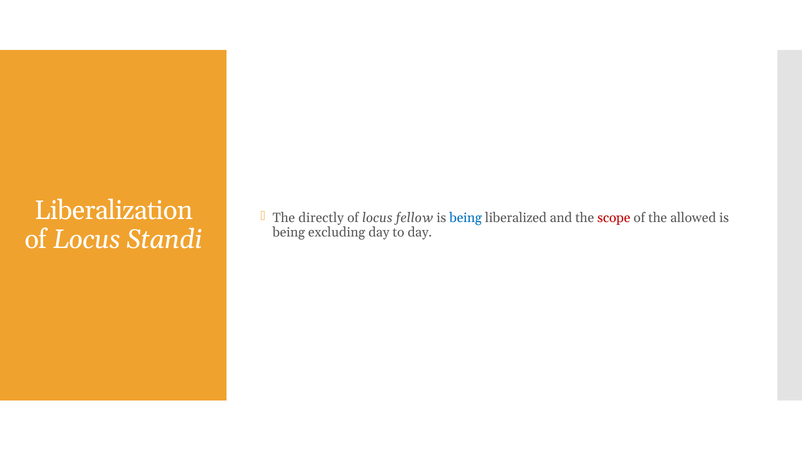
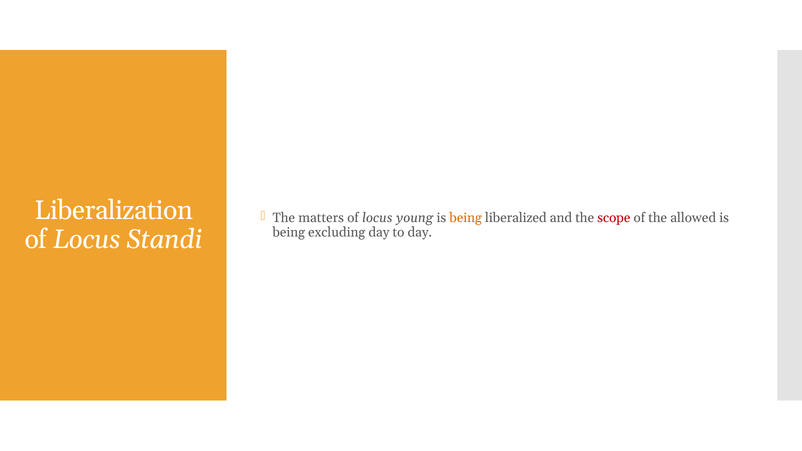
directly: directly -> matters (321, 218)
fellow: fellow -> young (415, 218)
being colour: blue -> orange (466, 218)
